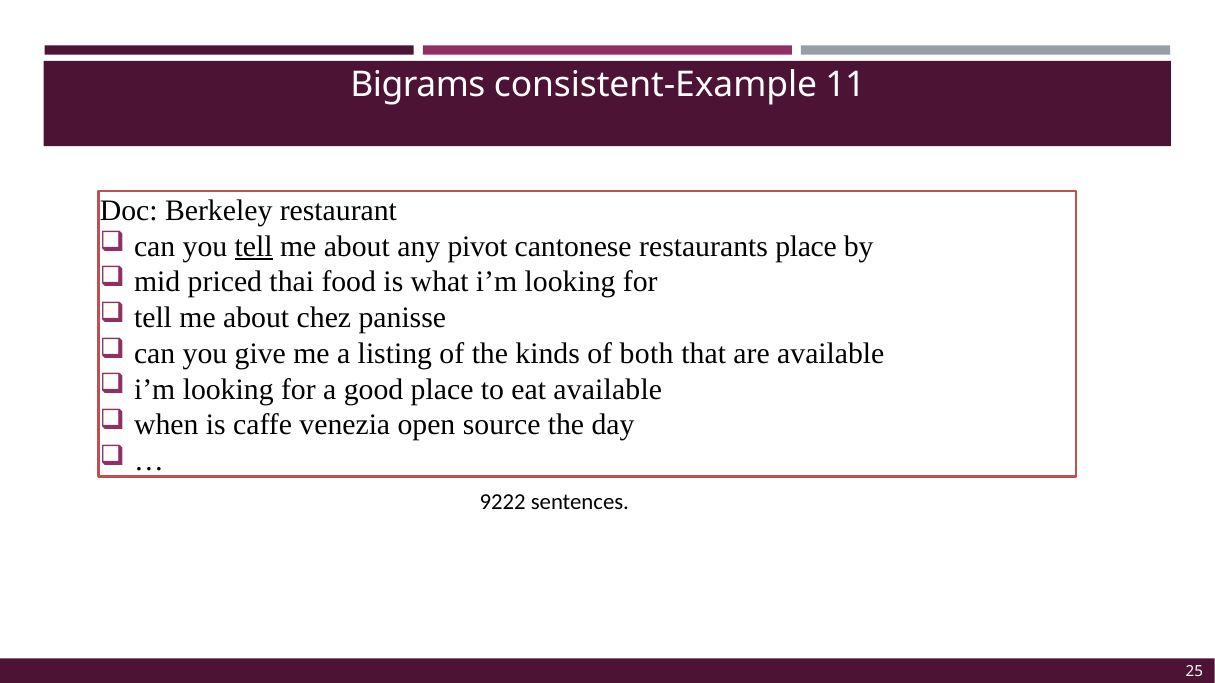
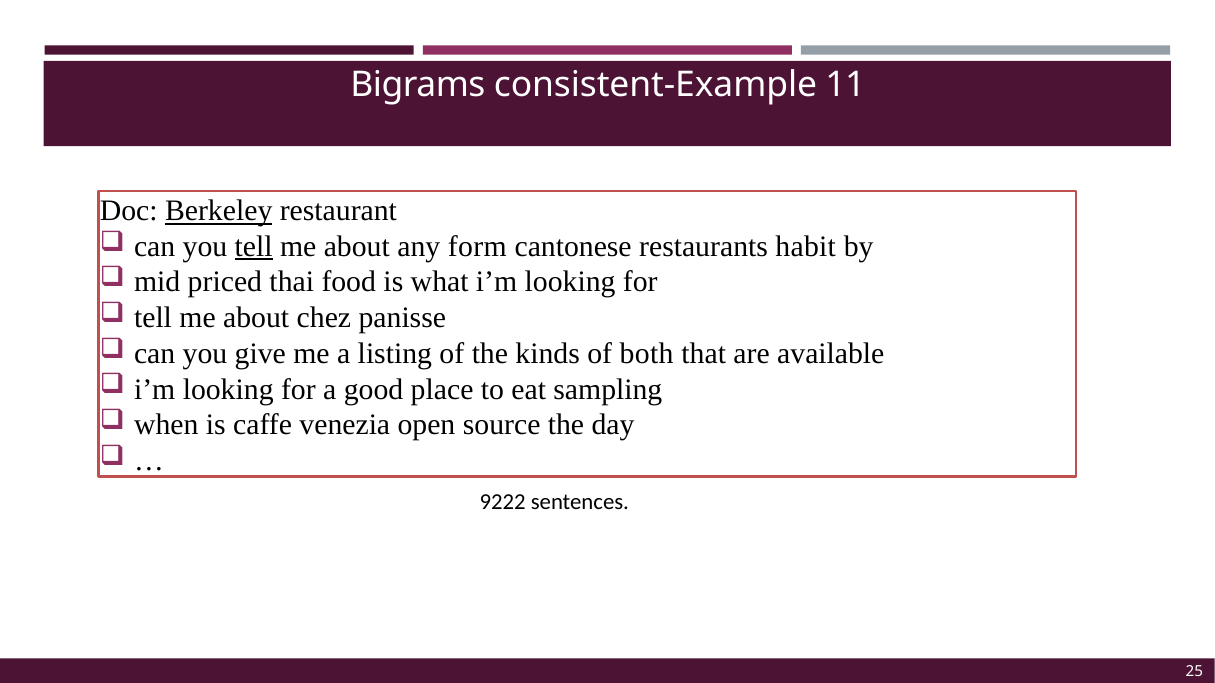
Berkeley underline: none -> present (219, 211)
pivot: pivot -> form (477, 247)
restaurants place: place -> habit (806, 247)
eat available: available -> sampling (608, 389)
